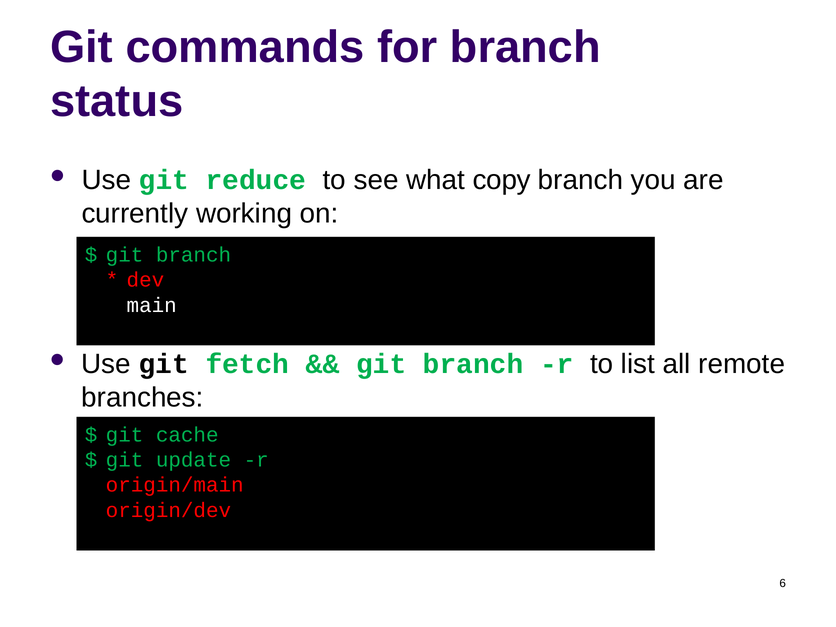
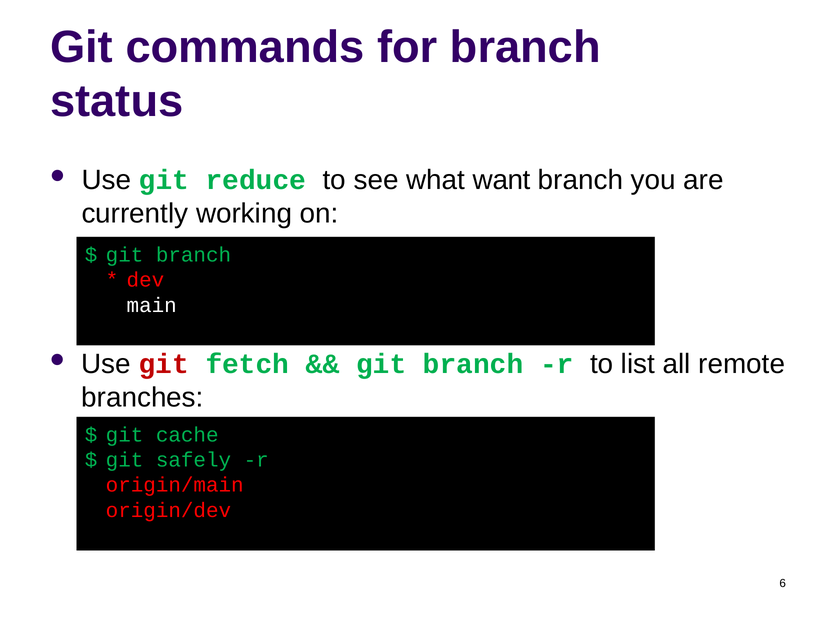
copy: copy -> want (502, 180)
git colour: black -> red (164, 364)
update: update -> safely (193, 460)
